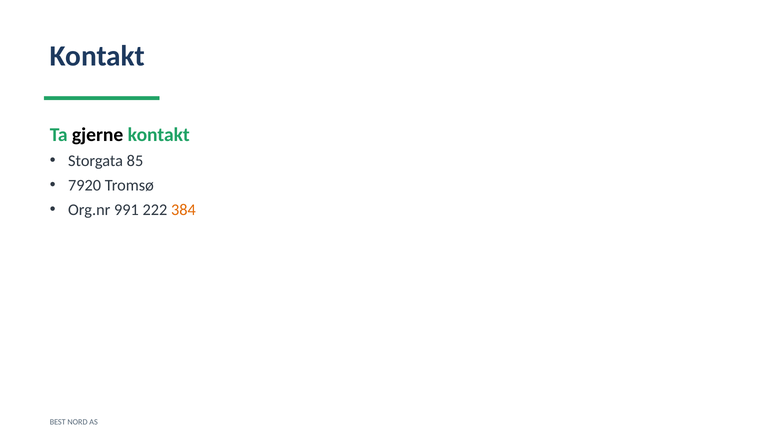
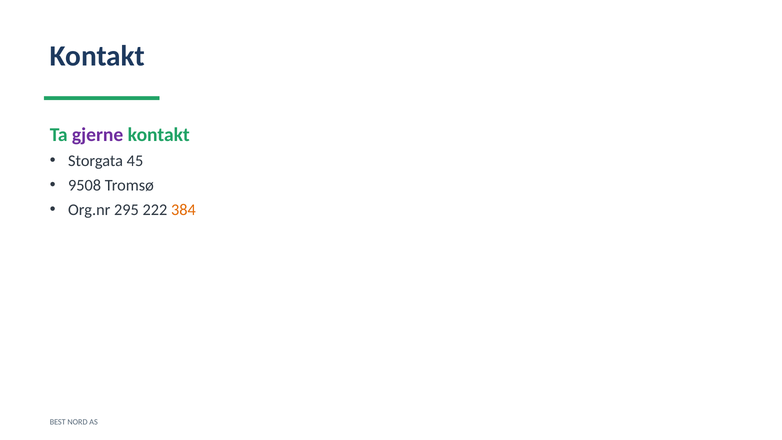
gjerne colour: black -> purple (98, 135)
85: 85 -> 45 (135, 161)
7920: 7920 -> 9508 (85, 185)
991: 991 -> 295 (126, 210)
